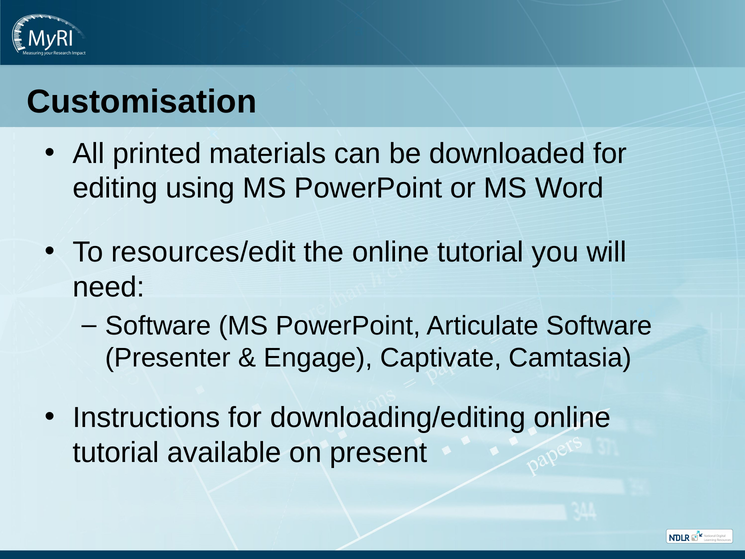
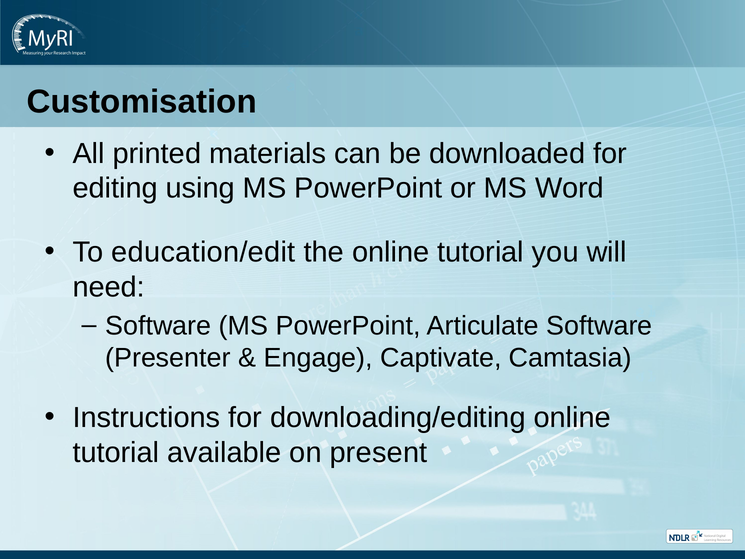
resources/edit: resources/edit -> education/edit (203, 252)
